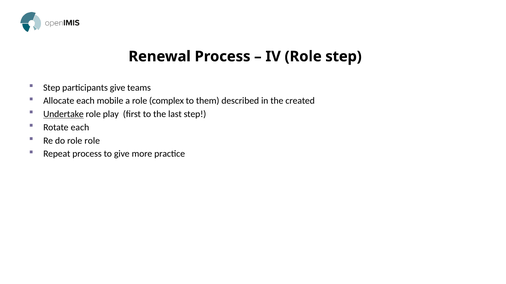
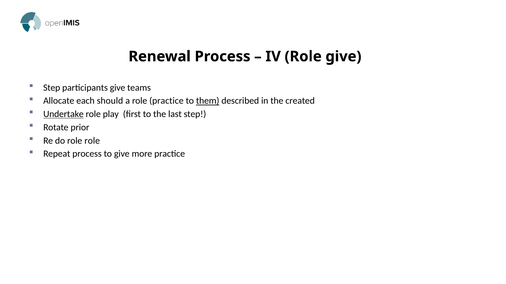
Role step: step -> give (343, 57)
mobile: mobile -> should (110, 101)
role complex: complex -> practice (166, 101)
them underline: none -> present (208, 101)
Rotate each: each -> prior (80, 128)
